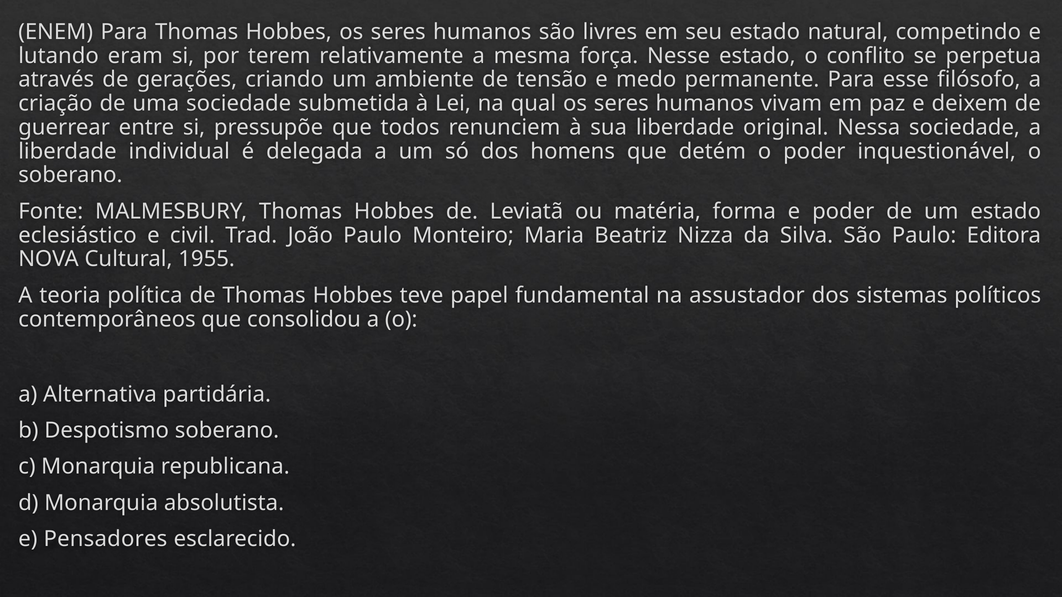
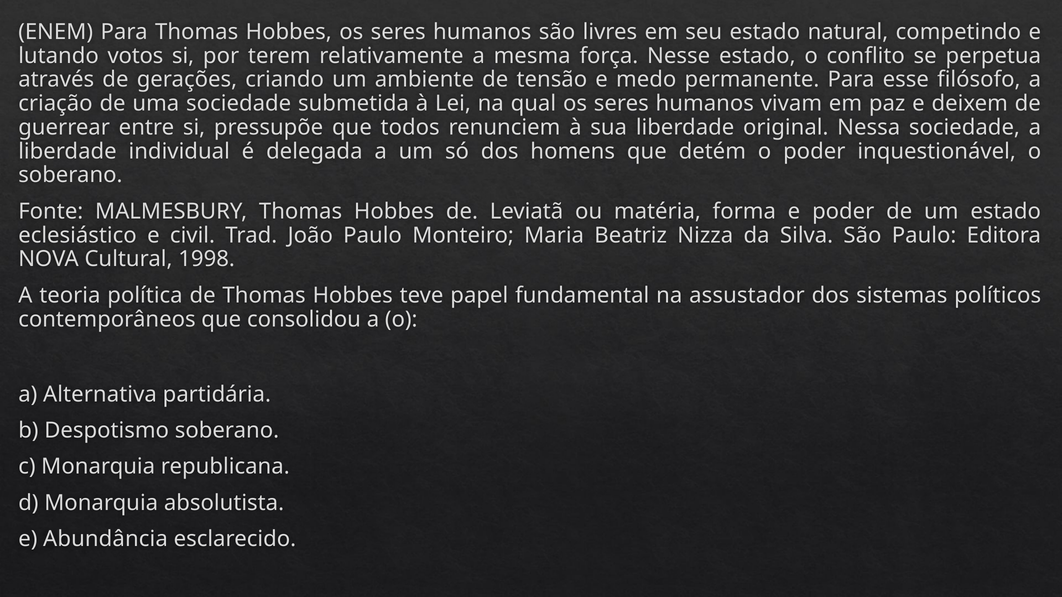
eram: eram -> votos (135, 56)
1955: 1955 -> 1998 (207, 259)
Pensadores: Pensadores -> Abundância (105, 539)
